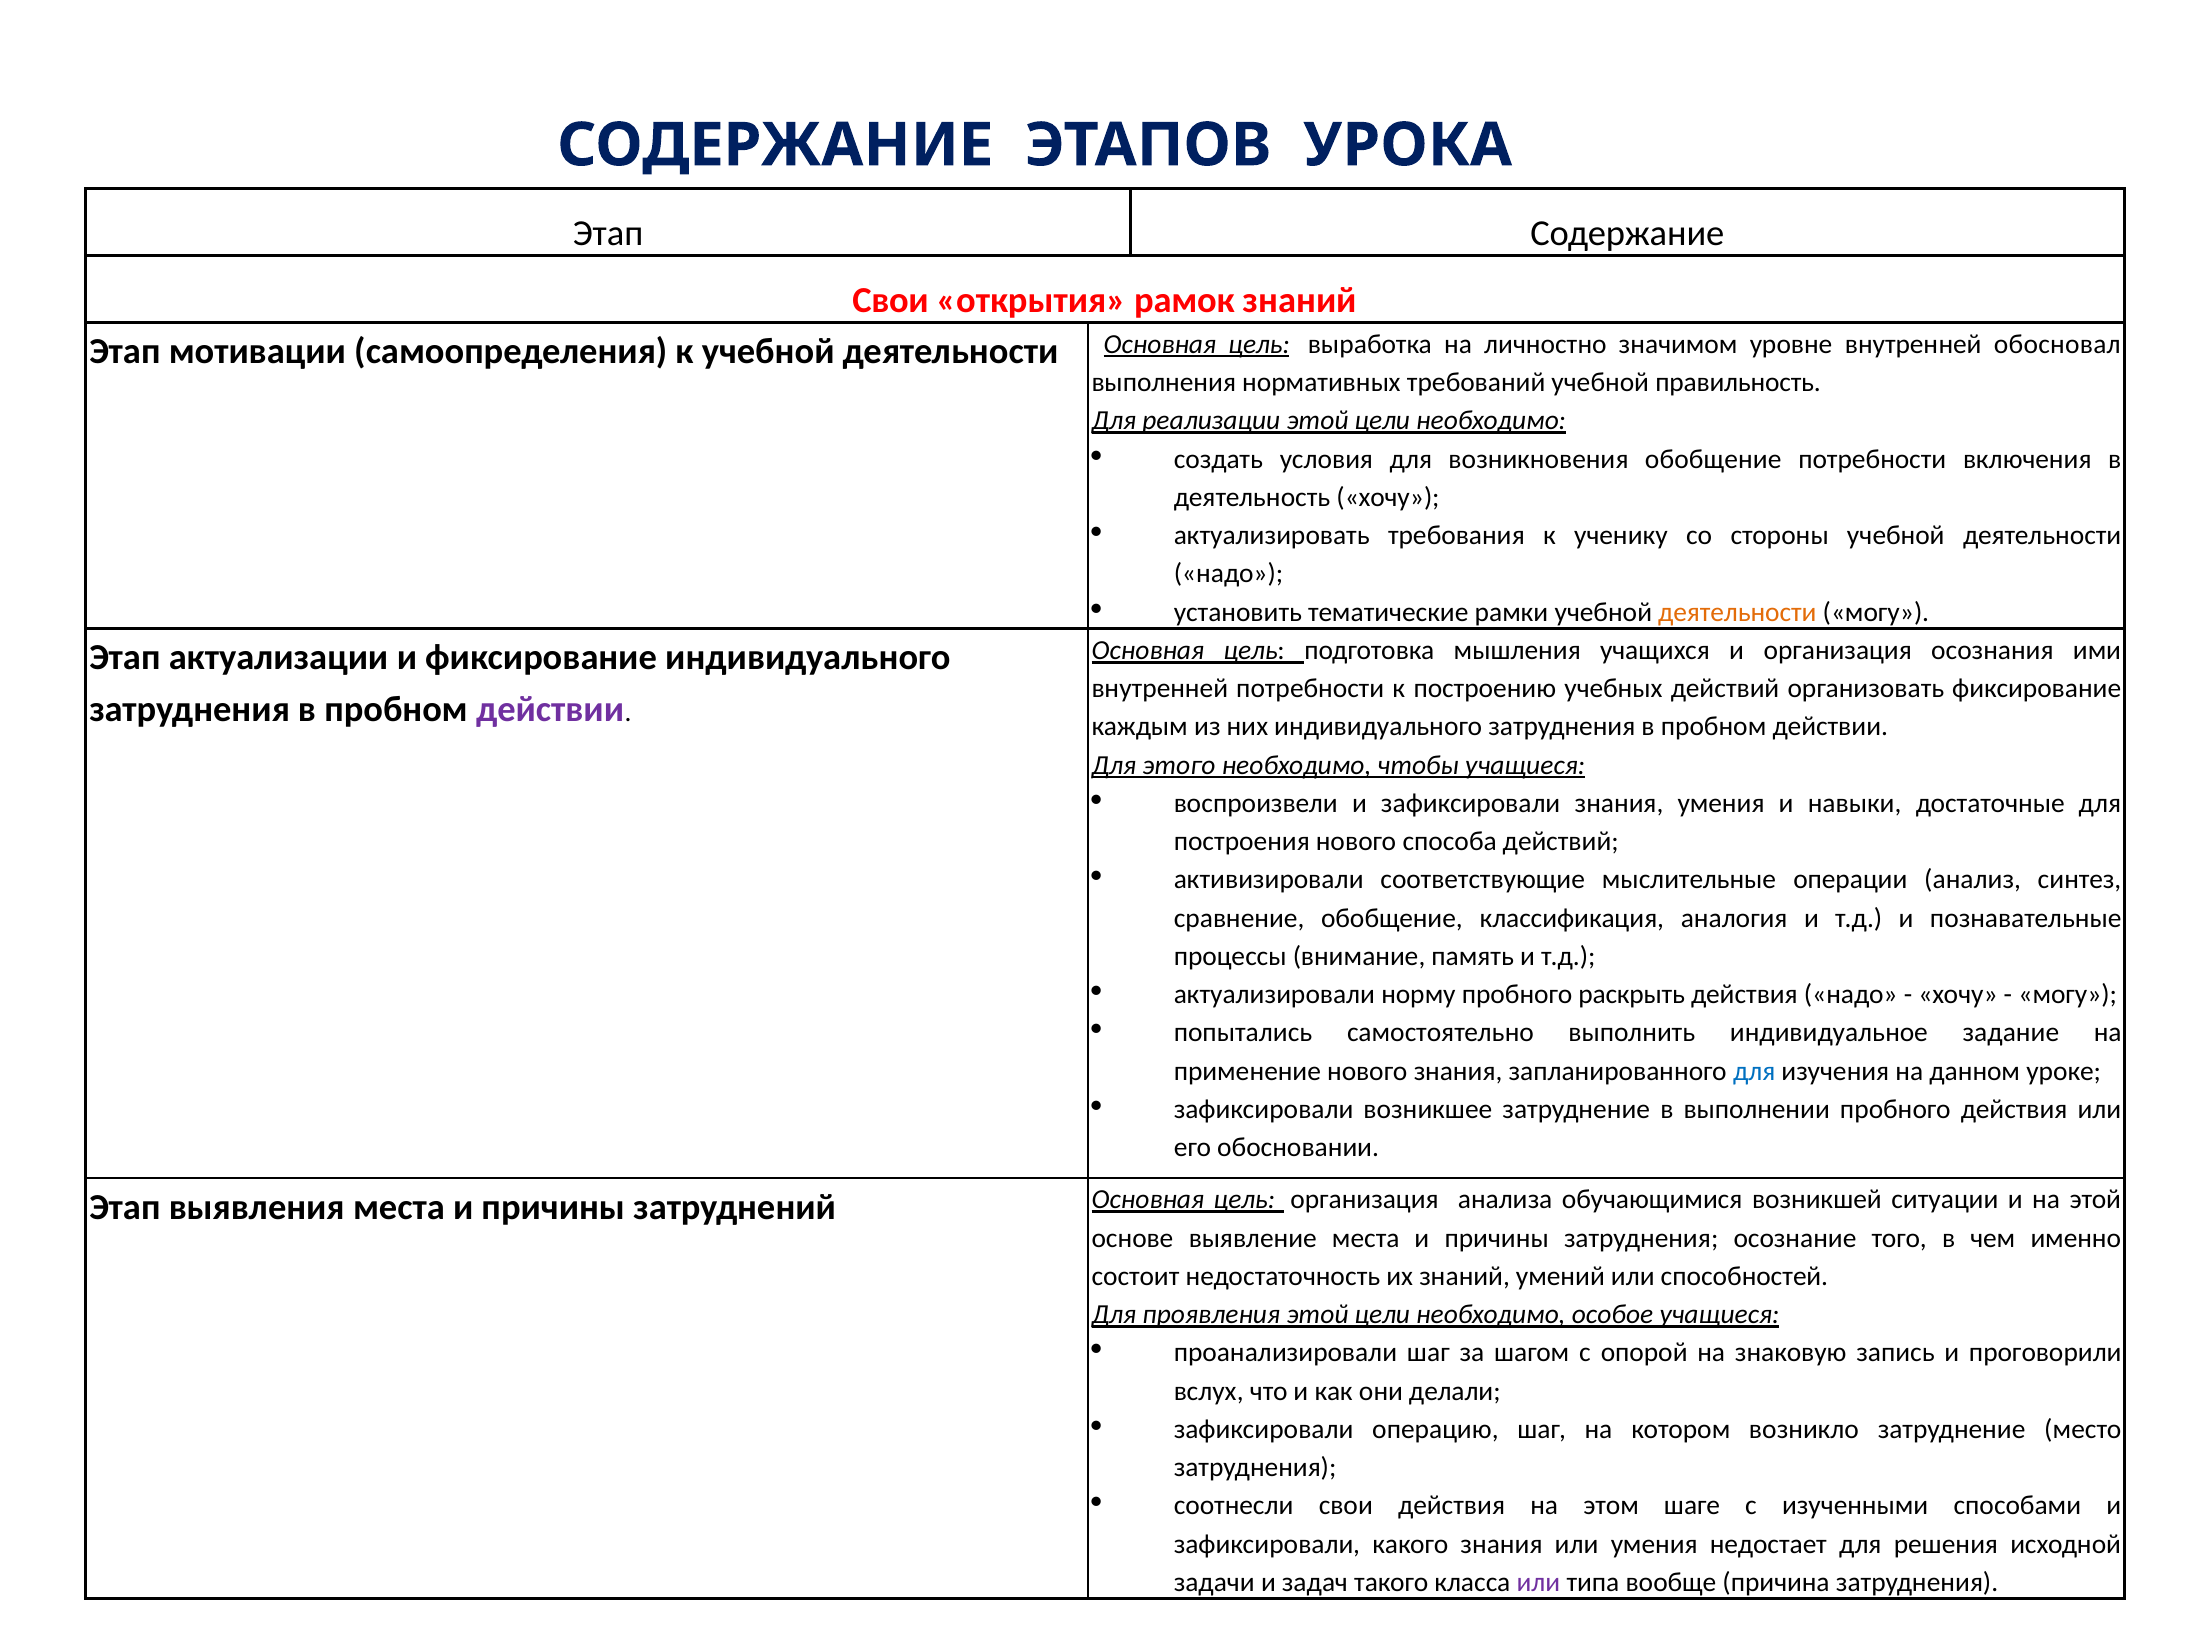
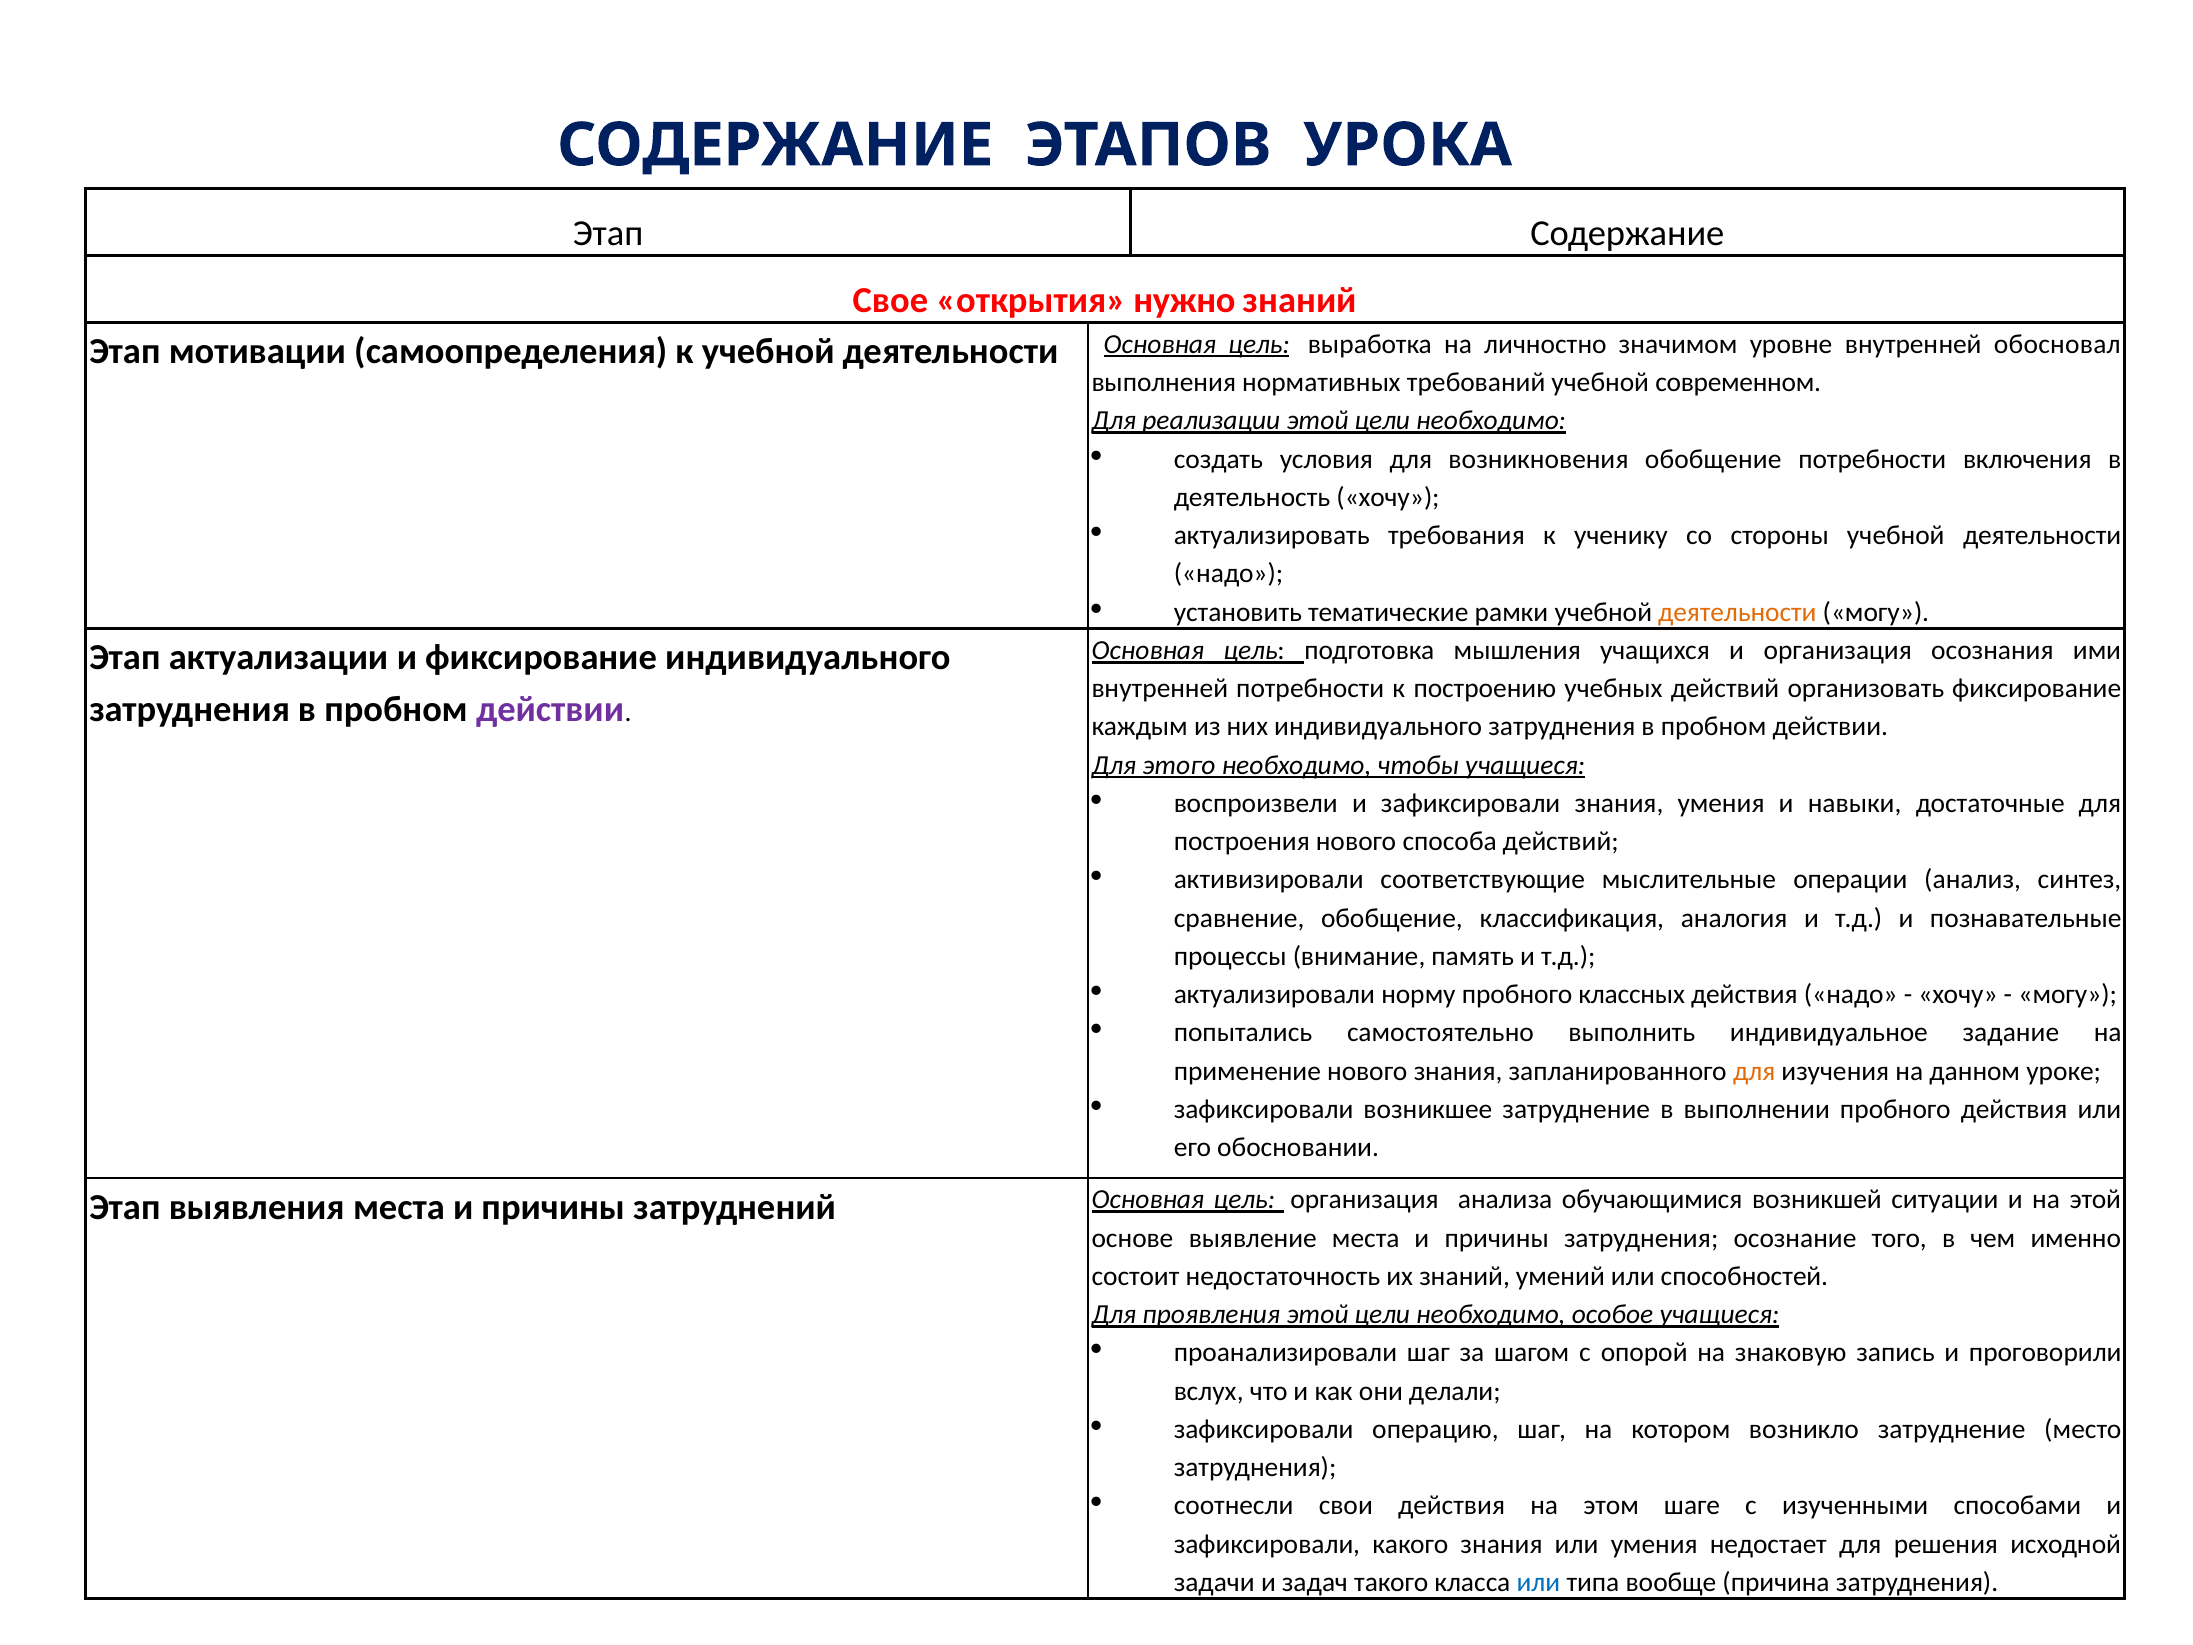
Свои: Свои -> Свое (890, 300)
рамок: рамок -> нужно (1184, 300)
правильность: правильность -> современном (1738, 382)
раскрыть: раскрыть -> классных (1632, 994)
для colour: blue -> orange (1754, 1071)
или colour: purple -> blue (1538, 1582)
